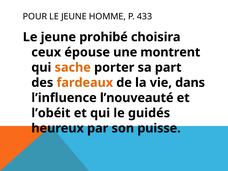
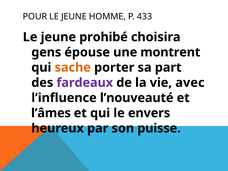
ceux: ceux -> gens (46, 52)
fardeaux colour: orange -> purple (85, 83)
dans: dans -> avec (190, 83)
l’obéit: l’obéit -> l’âmes (51, 113)
guidés: guidés -> envers (149, 113)
